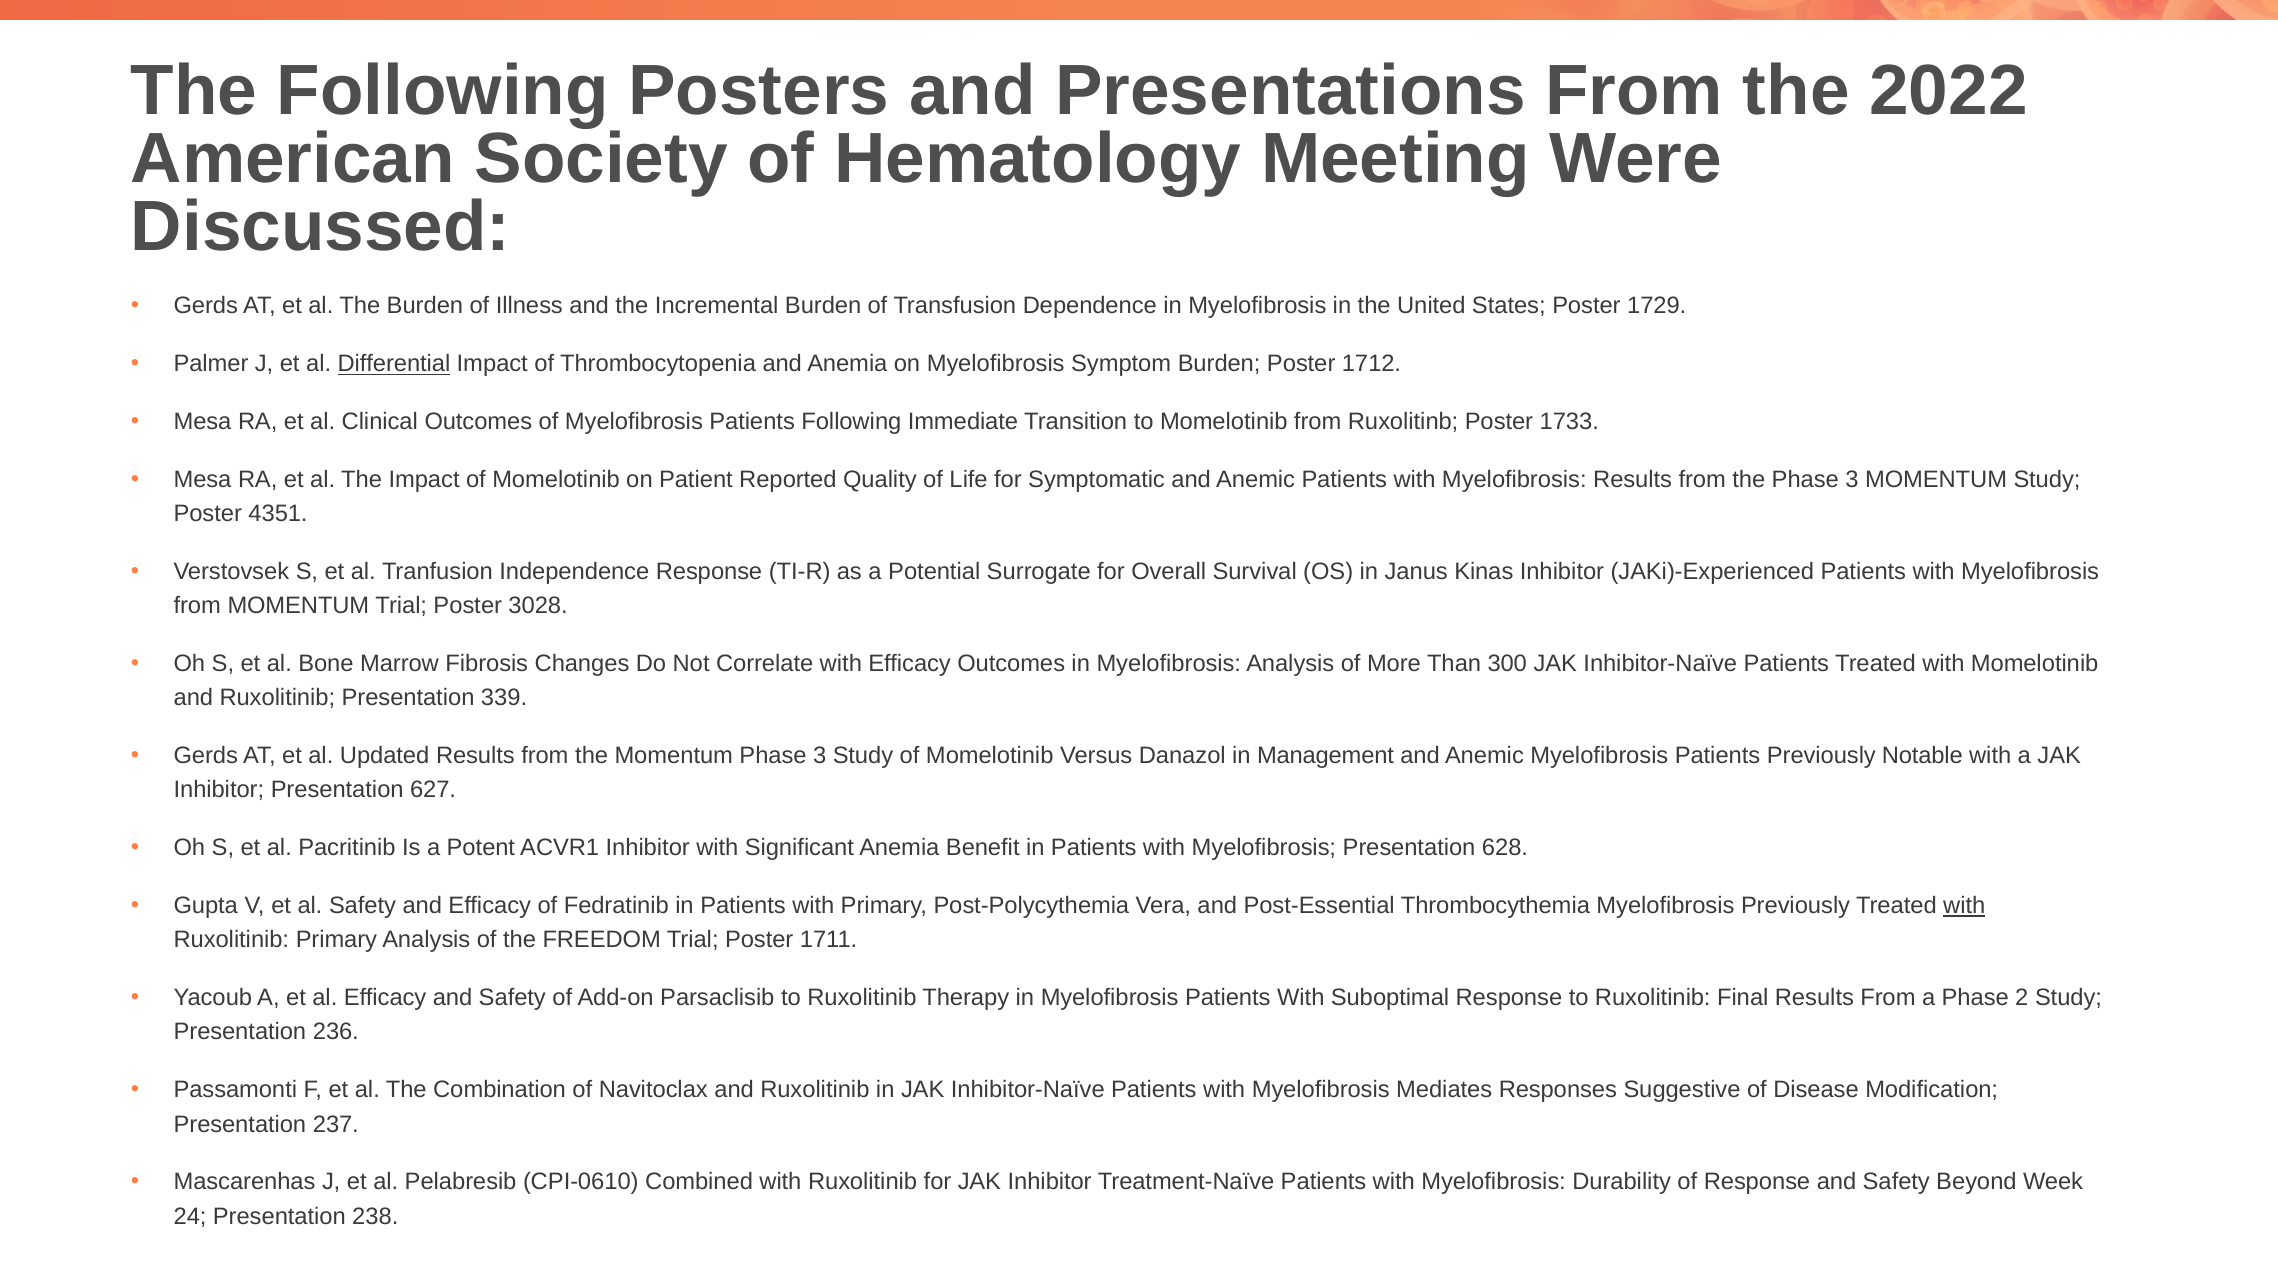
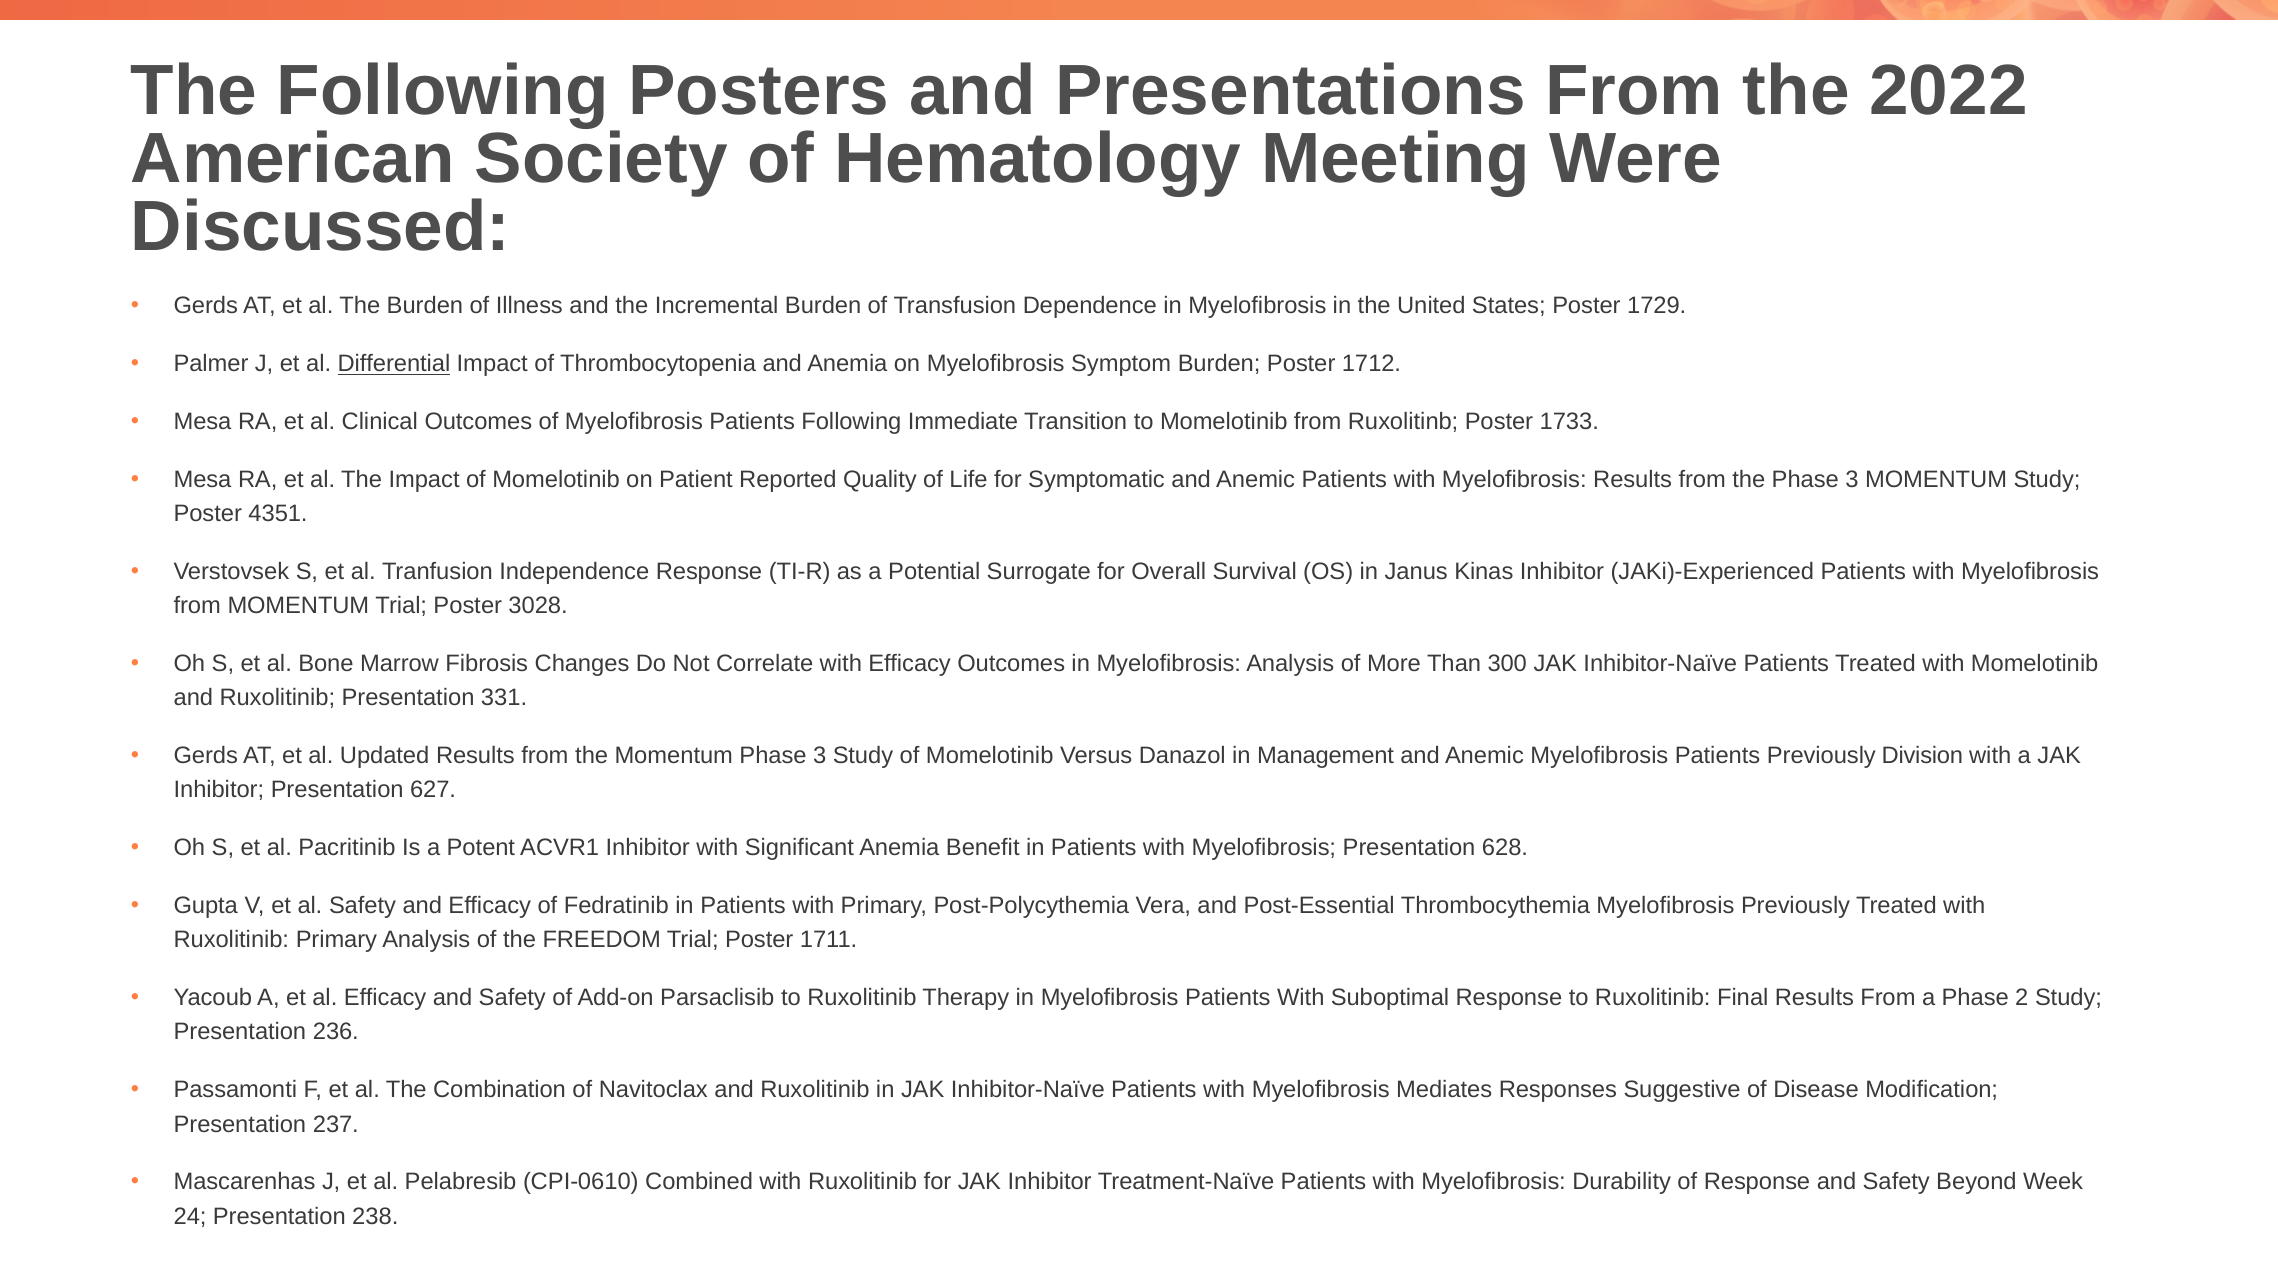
339: 339 -> 331 (504, 698)
Notable: Notable -> Division (1922, 756)
with underline: present -> none (1964, 906)
